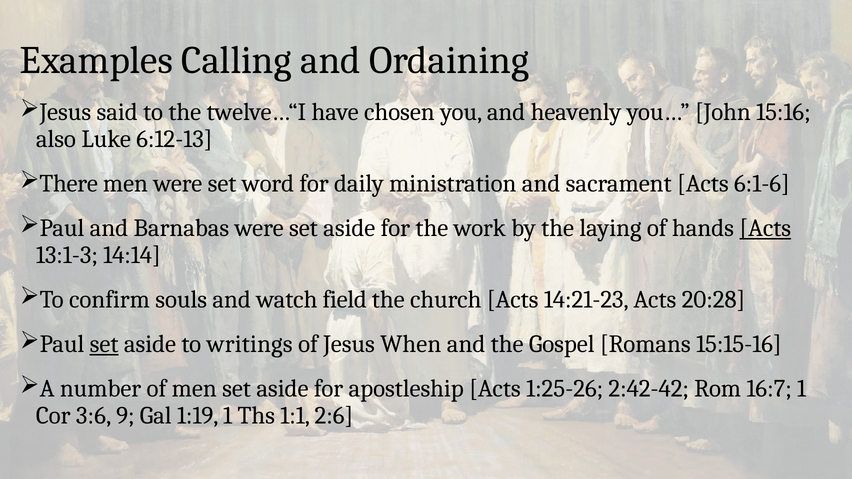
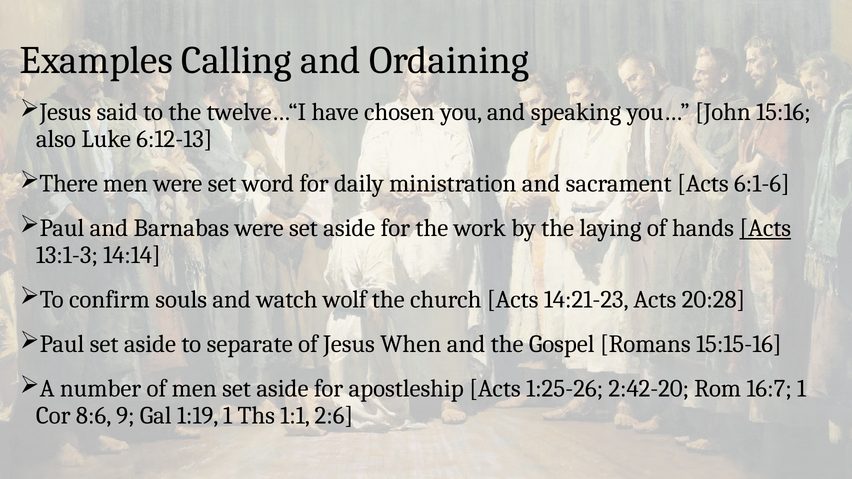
heavenly: heavenly -> speaking (576, 112)
field: field -> wolf (345, 300)
set underline: present -> none (104, 344)
writings: writings -> separate (250, 344)
2:42-42: 2:42-42 -> 2:42-20 (649, 389)
3:6: 3:6 -> 8:6 (94, 416)
